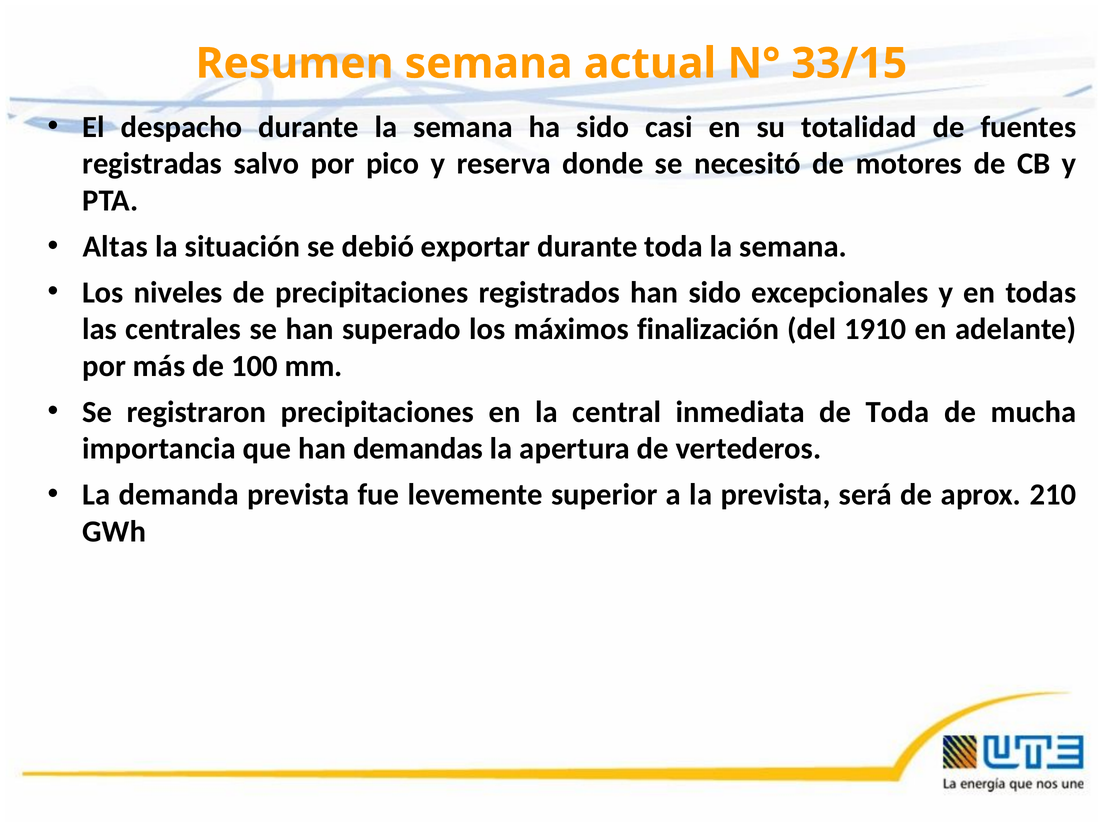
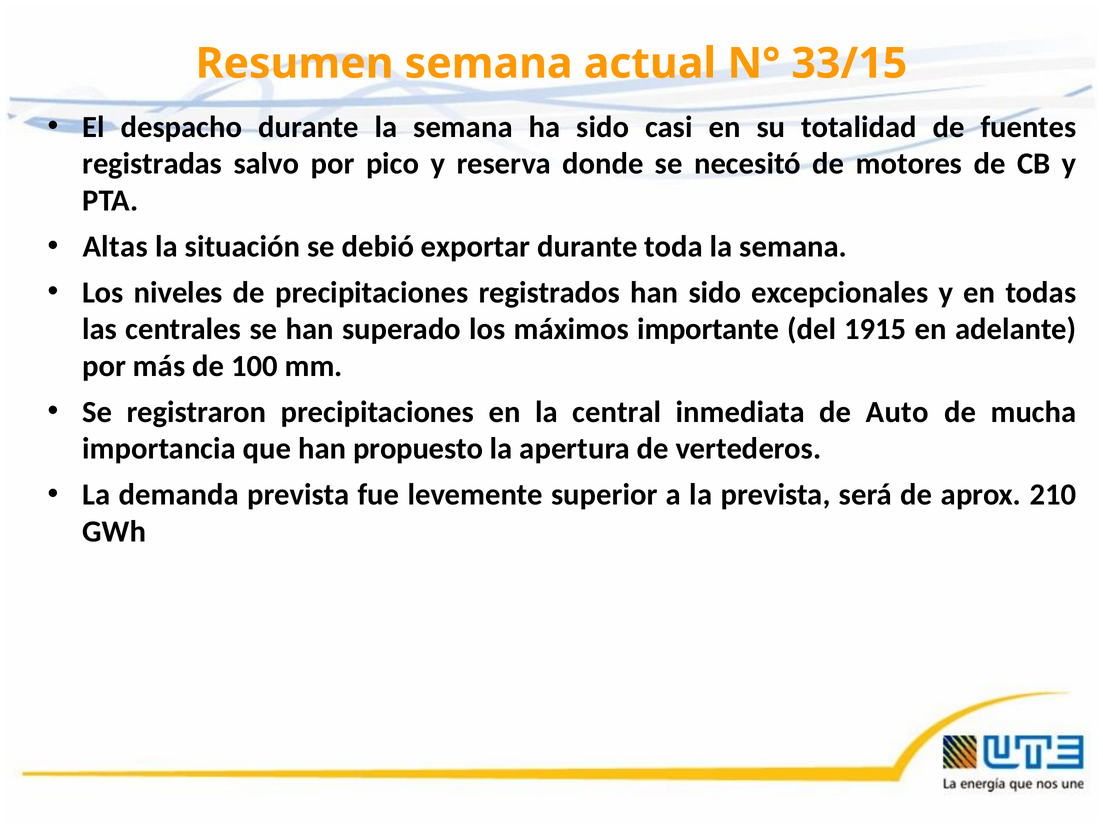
finalización: finalización -> importante (708, 329)
1910: 1910 -> 1915 (875, 329)
de Toda: Toda -> Auto (897, 412)
demandas: demandas -> propuesto (418, 449)
